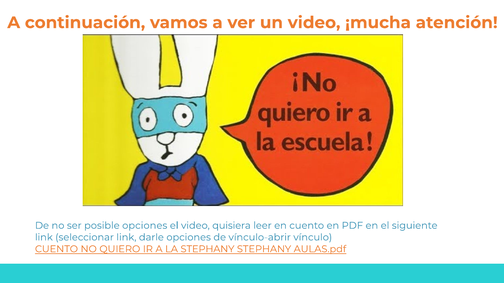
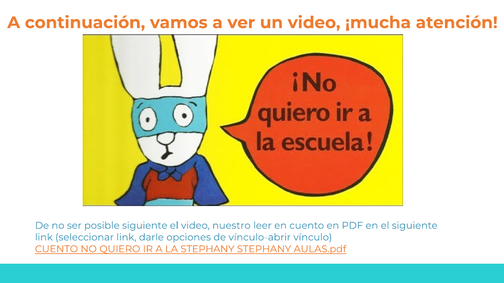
posible opciones: opciones -> siguiente (145, 226)
quisiera: quisiera -> nuestro (231, 226)
